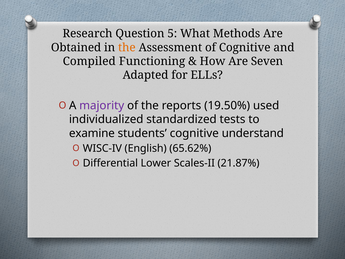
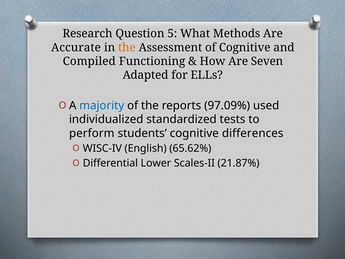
Obtained: Obtained -> Accurate (76, 47)
majority colour: purple -> blue (102, 105)
19.50%: 19.50% -> 97.09% (227, 105)
examine: examine -> perform (92, 133)
understand: understand -> differences (253, 133)
